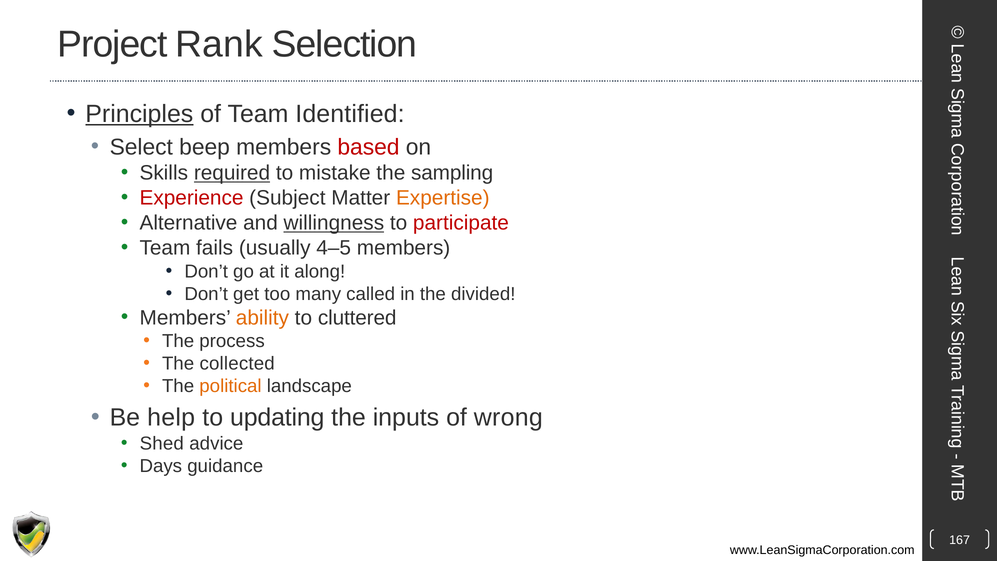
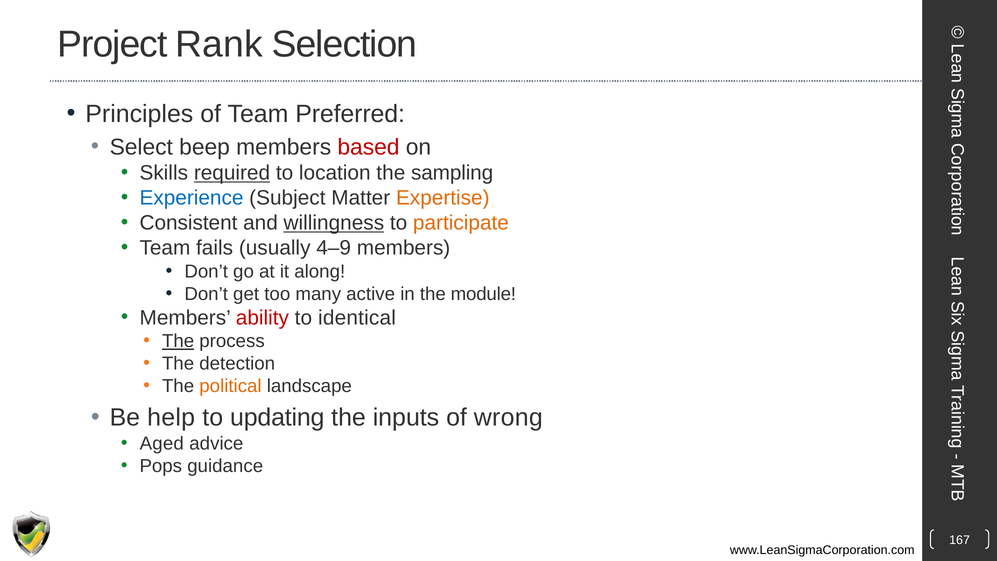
Principles underline: present -> none (139, 114)
Identified: Identified -> Preferred (350, 114)
mistake: mistake -> location (335, 173)
Experience colour: red -> blue (192, 198)
Alternative: Alternative -> Consistent (188, 223)
participate colour: red -> orange (461, 223)
4–5: 4–5 -> 4–9 (334, 248)
called: called -> active (371, 294)
divided: divided -> module (483, 294)
ability colour: orange -> red (262, 318)
cluttered: cluttered -> identical (357, 318)
The underline: none -> present (178, 341)
collected: collected -> detection (237, 364)
Shed: Shed -> Aged (162, 443)
Days: Days -> Pops (161, 466)
